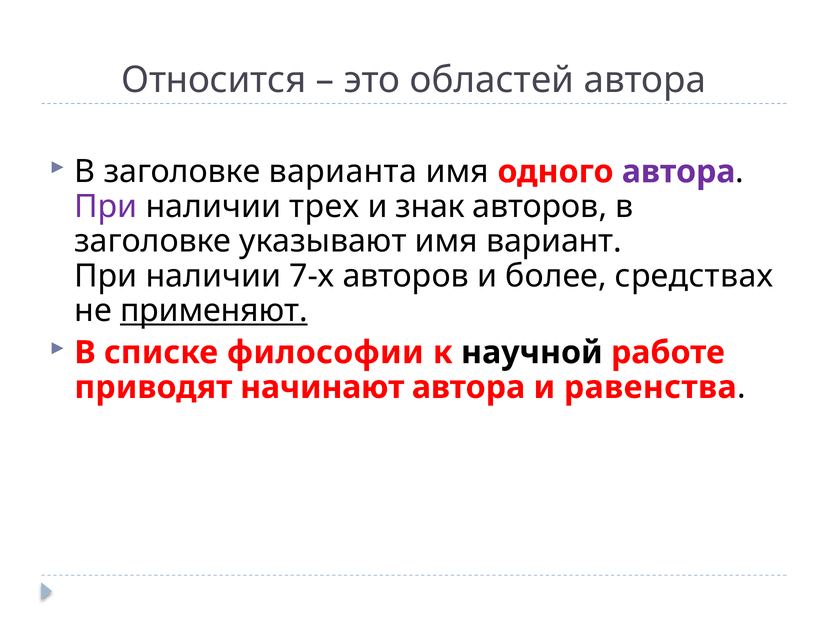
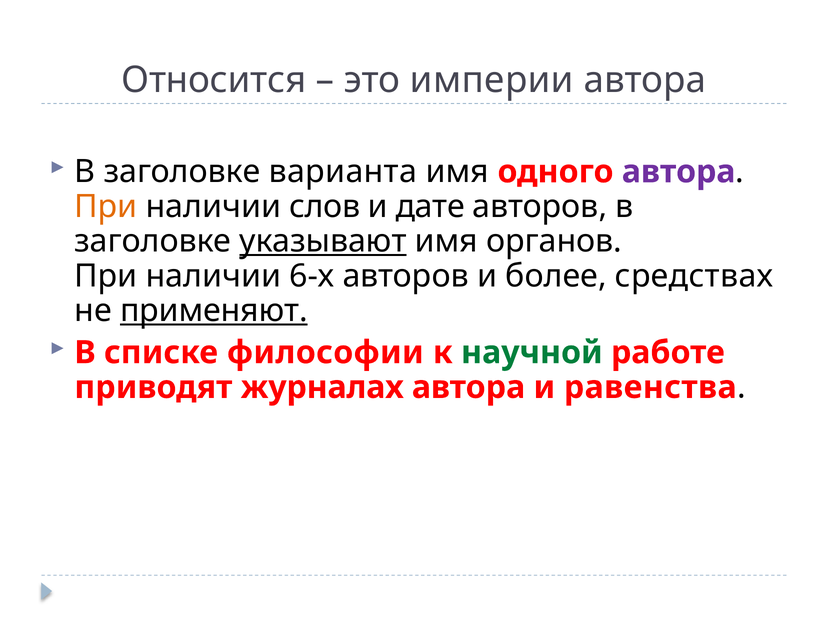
областей: областей -> империи (492, 80)
При colour: purple -> orange (106, 207)
трех: трех -> слов (325, 207)
знак: знак -> дате (430, 207)
указывают underline: none -> present (323, 241)
вариант: вариант -> органов (554, 241)
7-х: 7-х -> 6-х (312, 276)
научной colour: black -> green (532, 353)
начинают: начинают -> журналах (322, 387)
